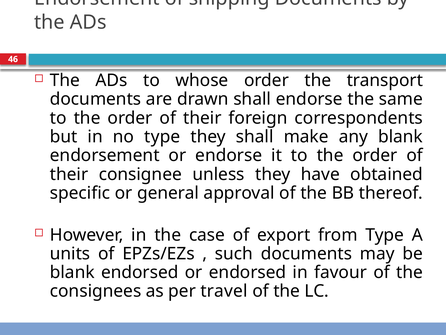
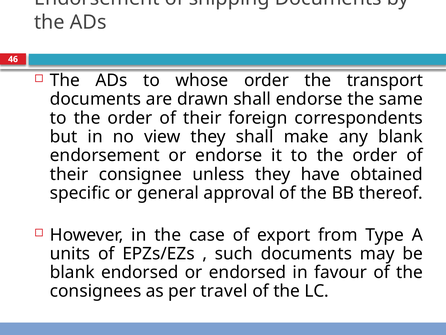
no type: type -> view (162, 137)
